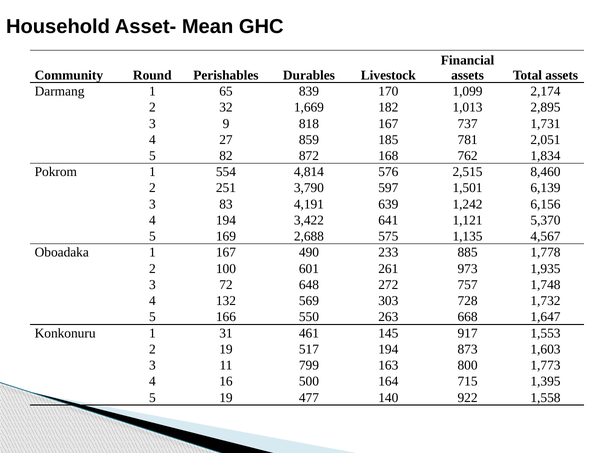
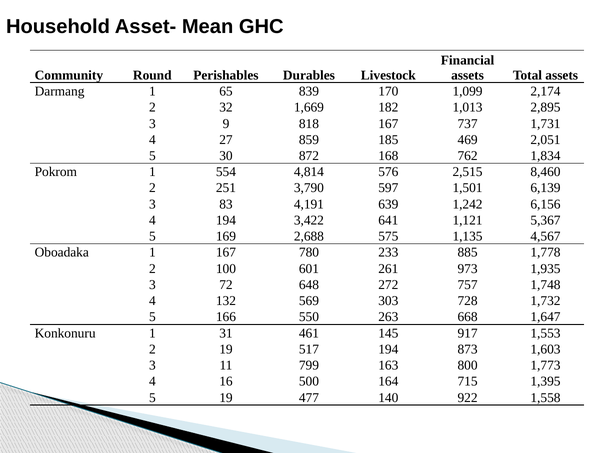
781: 781 -> 469 (468, 140)
82: 82 -> 30 (226, 156)
5,370: 5,370 -> 5,367 (545, 220)
490: 490 -> 780 (309, 253)
